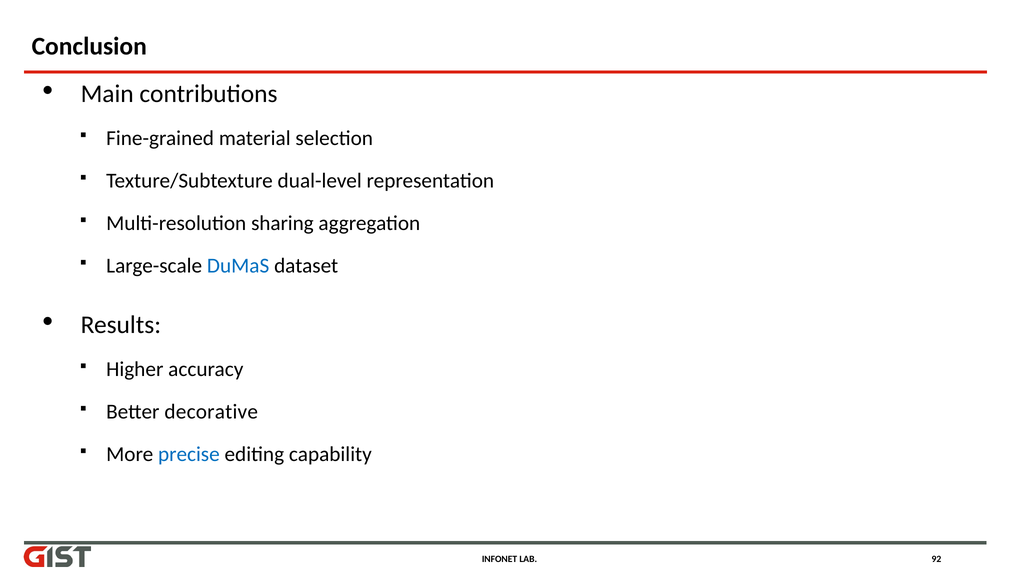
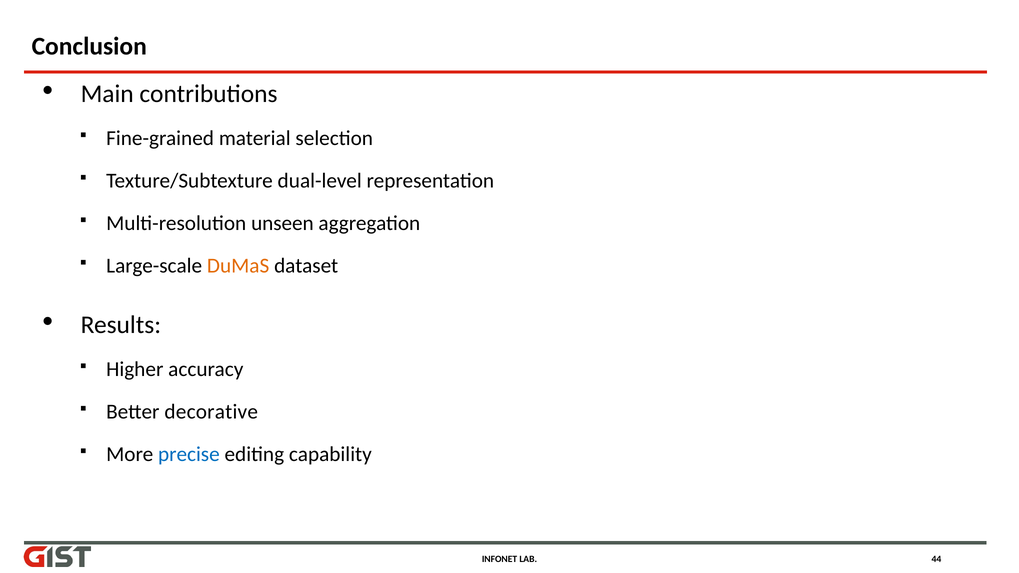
sharing: sharing -> unseen (282, 223)
DuMaS colour: blue -> orange (238, 266)
92: 92 -> 44 (936, 559)
